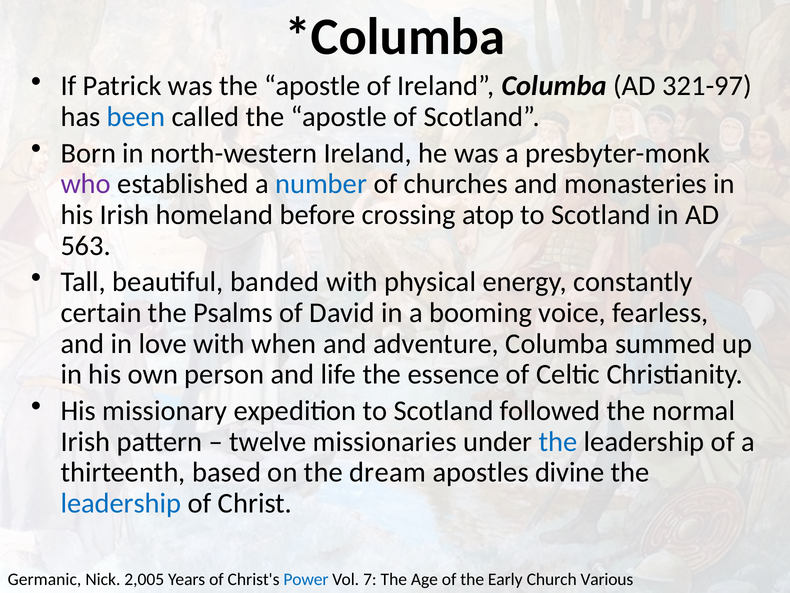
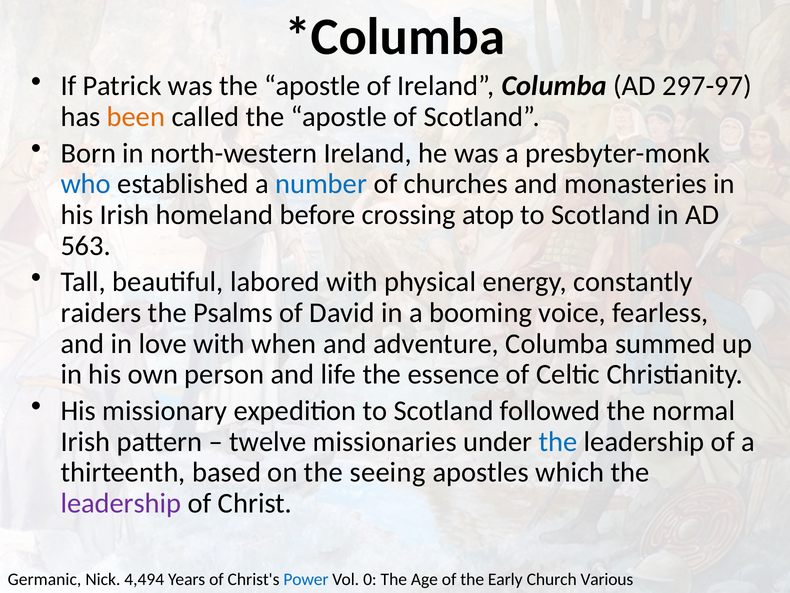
321-97: 321-97 -> 297-97 (707, 86)
been colour: blue -> orange (136, 117)
who colour: purple -> blue (86, 184)
banded: banded -> labored (275, 282)
certain: certain -> raiders (101, 313)
dream: dream -> seeing (388, 472)
divine: divine -> which (570, 472)
leadership colour: blue -> purple (121, 503)
2,005: 2,005 -> 4,494 (144, 579)
7: 7 -> 0 (370, 579)
